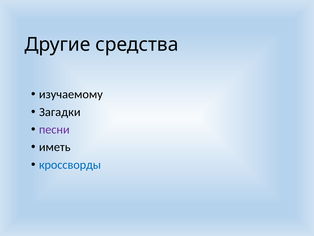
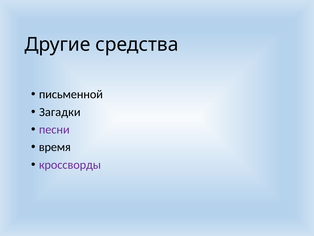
изучаемому: изучаемому -> письменной (71, 94)
иметь: иметь -> время (55, 147)
кроссворды colour: blue -> purple (70, 164)
